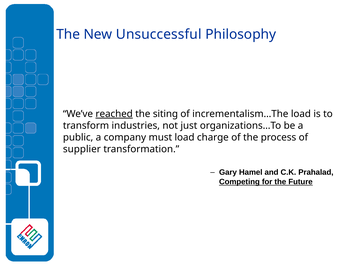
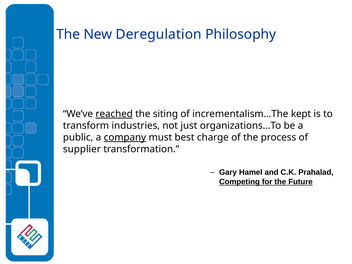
Unsuccessful: Unsuccessful -> Deregulation (159, 34)
incrementalism…The load: load -> kept (301, 114)
company underline: none -> present (125, 137)
must load: load -> best (185, 137)
